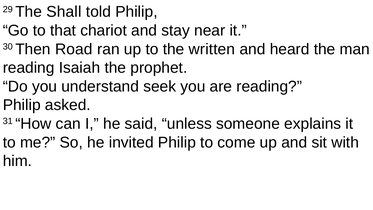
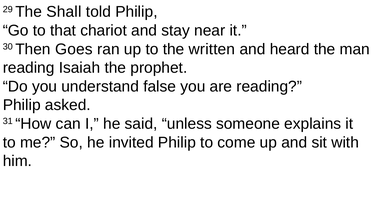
Road: Road -> Goes (74, 49)
seek: seek -> false (160, 86)
